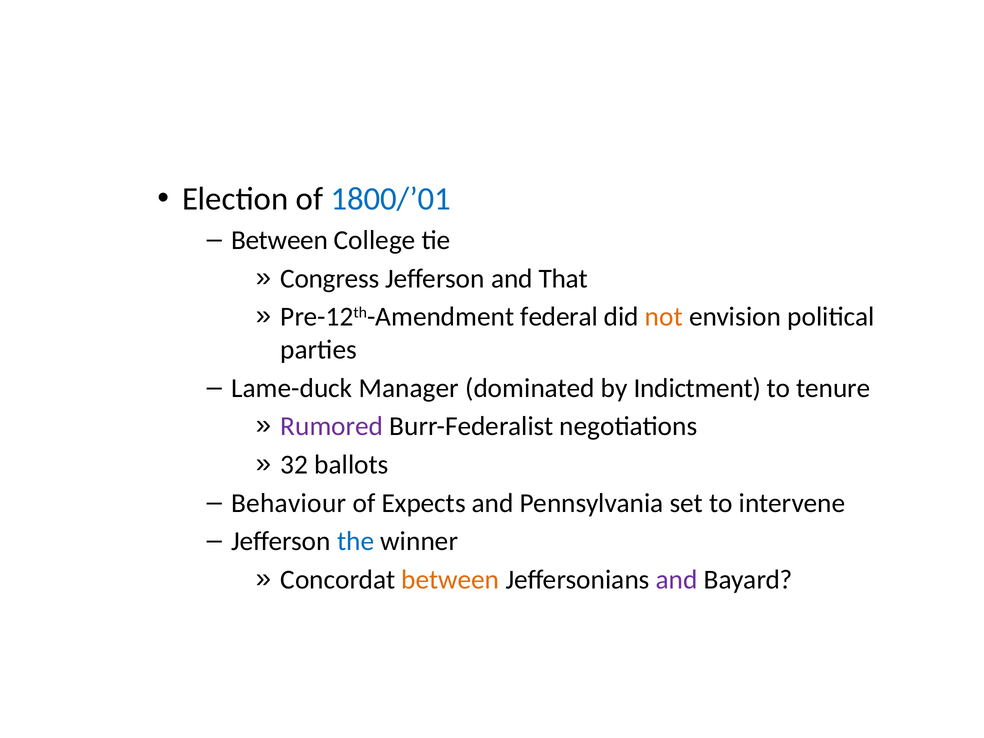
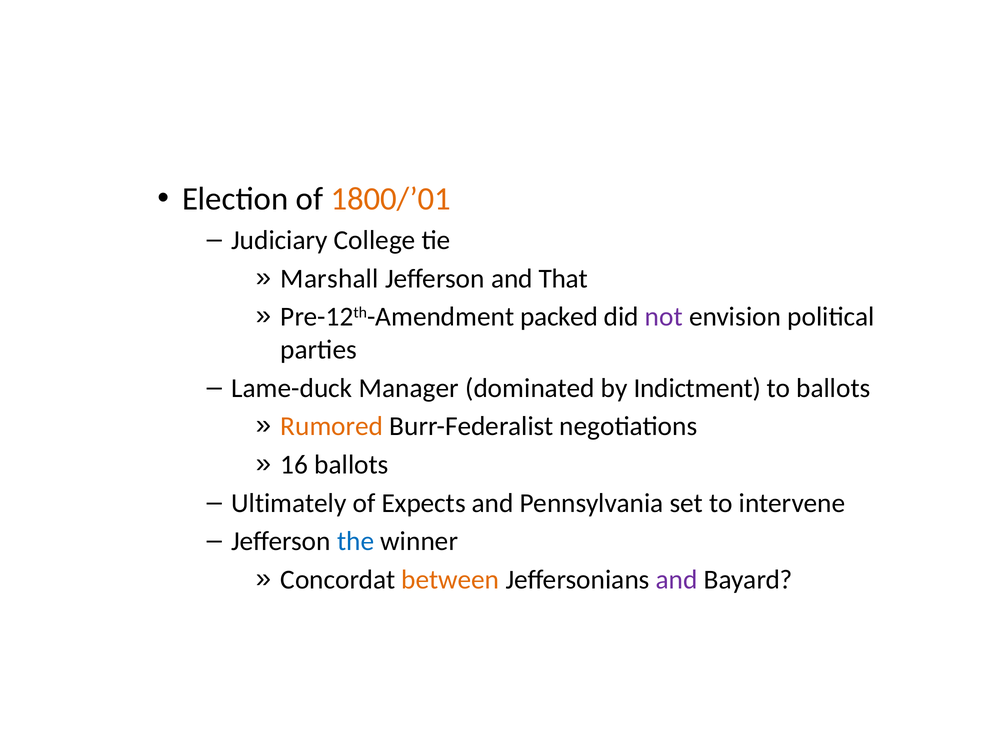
1800/’01 colour: blue -> orange (391, 199)
Between: Between -> Judiciary (279, 240)
Congress: Congress -> Marshall (330, 279)
federal: federal -> packed (559, 317)
not colour: orange -> purple (664, 317)
to tenure: tenure -> ballots (833, 388)
Rumored colour: purple -> orange (332, 426)
32: 32 -> 16 (294, 465)
Behaviour: Behaviour -> Ultimately (289, 503)
